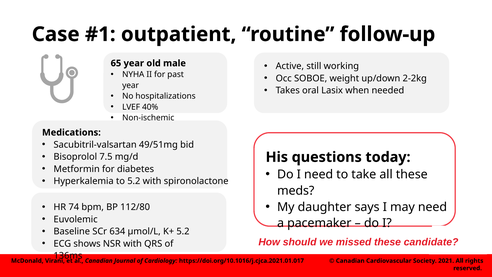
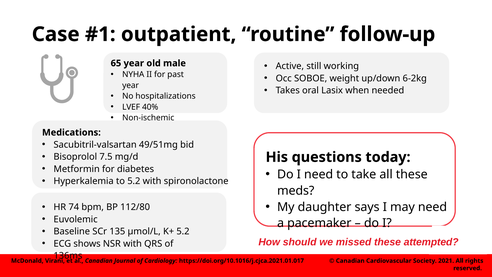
2-2kg: 2-2kg -> 6-2kg (415, 78)
634: 634 -> 135 (117, 231)
candidate: candidate -> attempted (431, 242)
